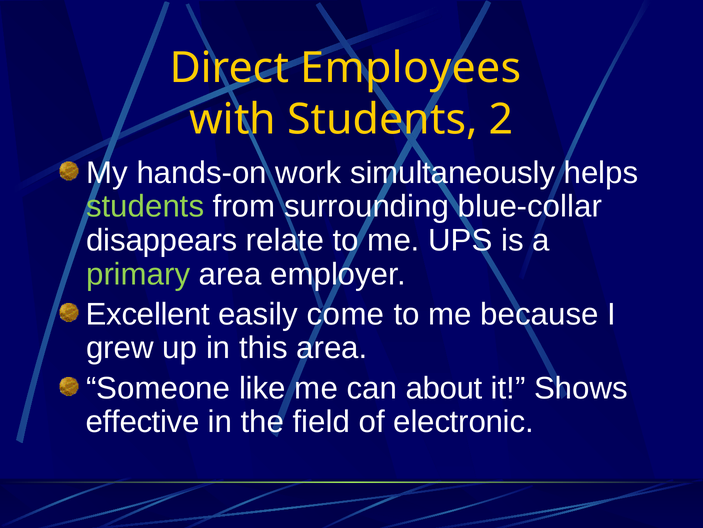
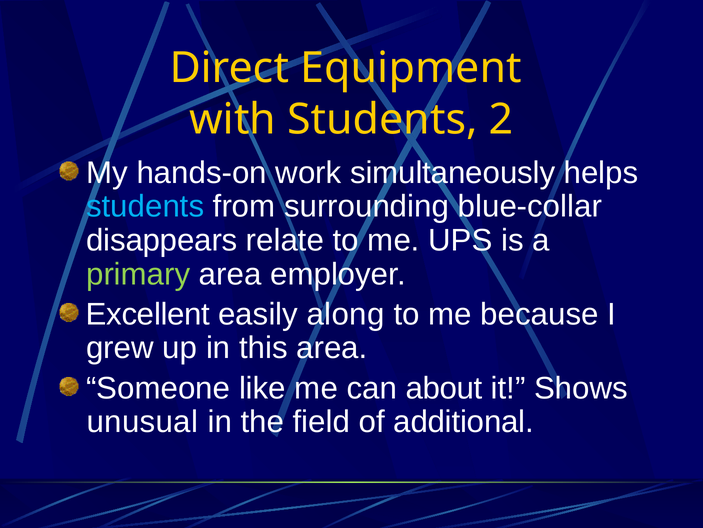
Employees: Employees -> Equipment (411, 68)
students colour: light green -> light blue (145, 206)
come: come -> along (346, 314)
effective: effective -> unusual (142, 421)
electronic: electronic -> additional (464, 421)
